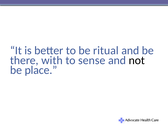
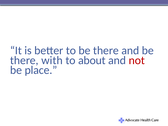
to be ritual: ritual -> there (106, 51)
sense: sense -> about (92, 60)
not colour: black -> red (137, 60)
